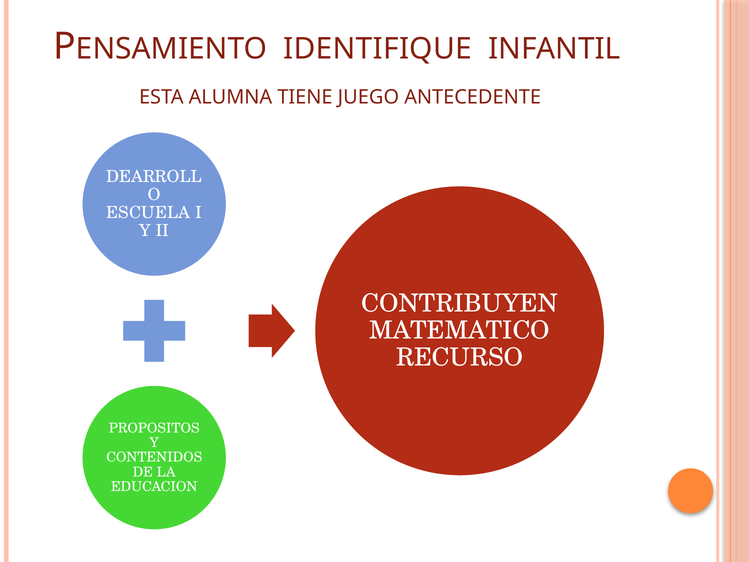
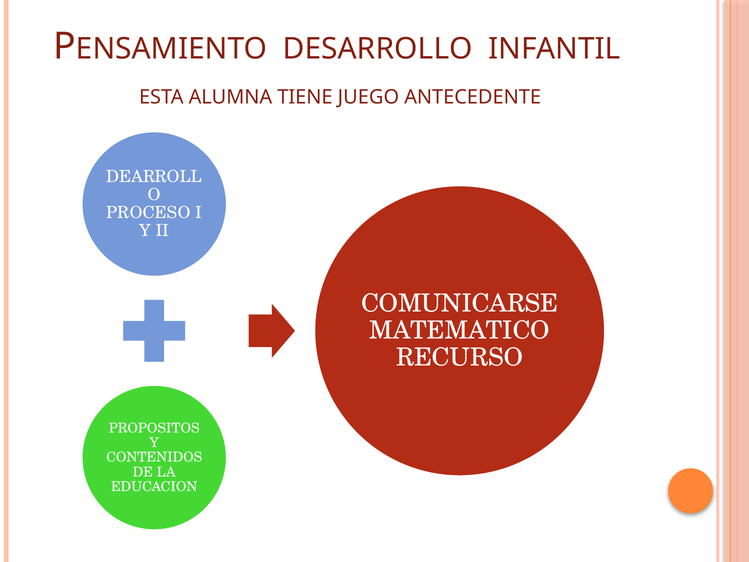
IDENTIFIQUE: IDENTIFIQUE -> DESARROLLO (378, 49)
ESCUELA: ESCUELA -> PROCESO (148, 213)
CONTRIBUYEN: CONTRIBUYEN -> COMUNICARSE (460, 304)
